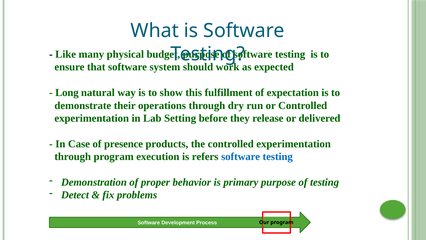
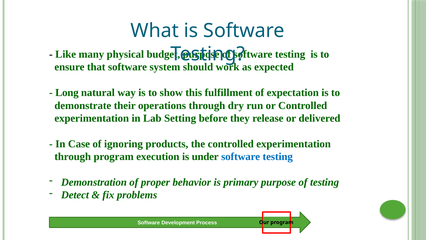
presence: presence -> ignoring (123, 144)
refers: refers -> under (205, 156)
